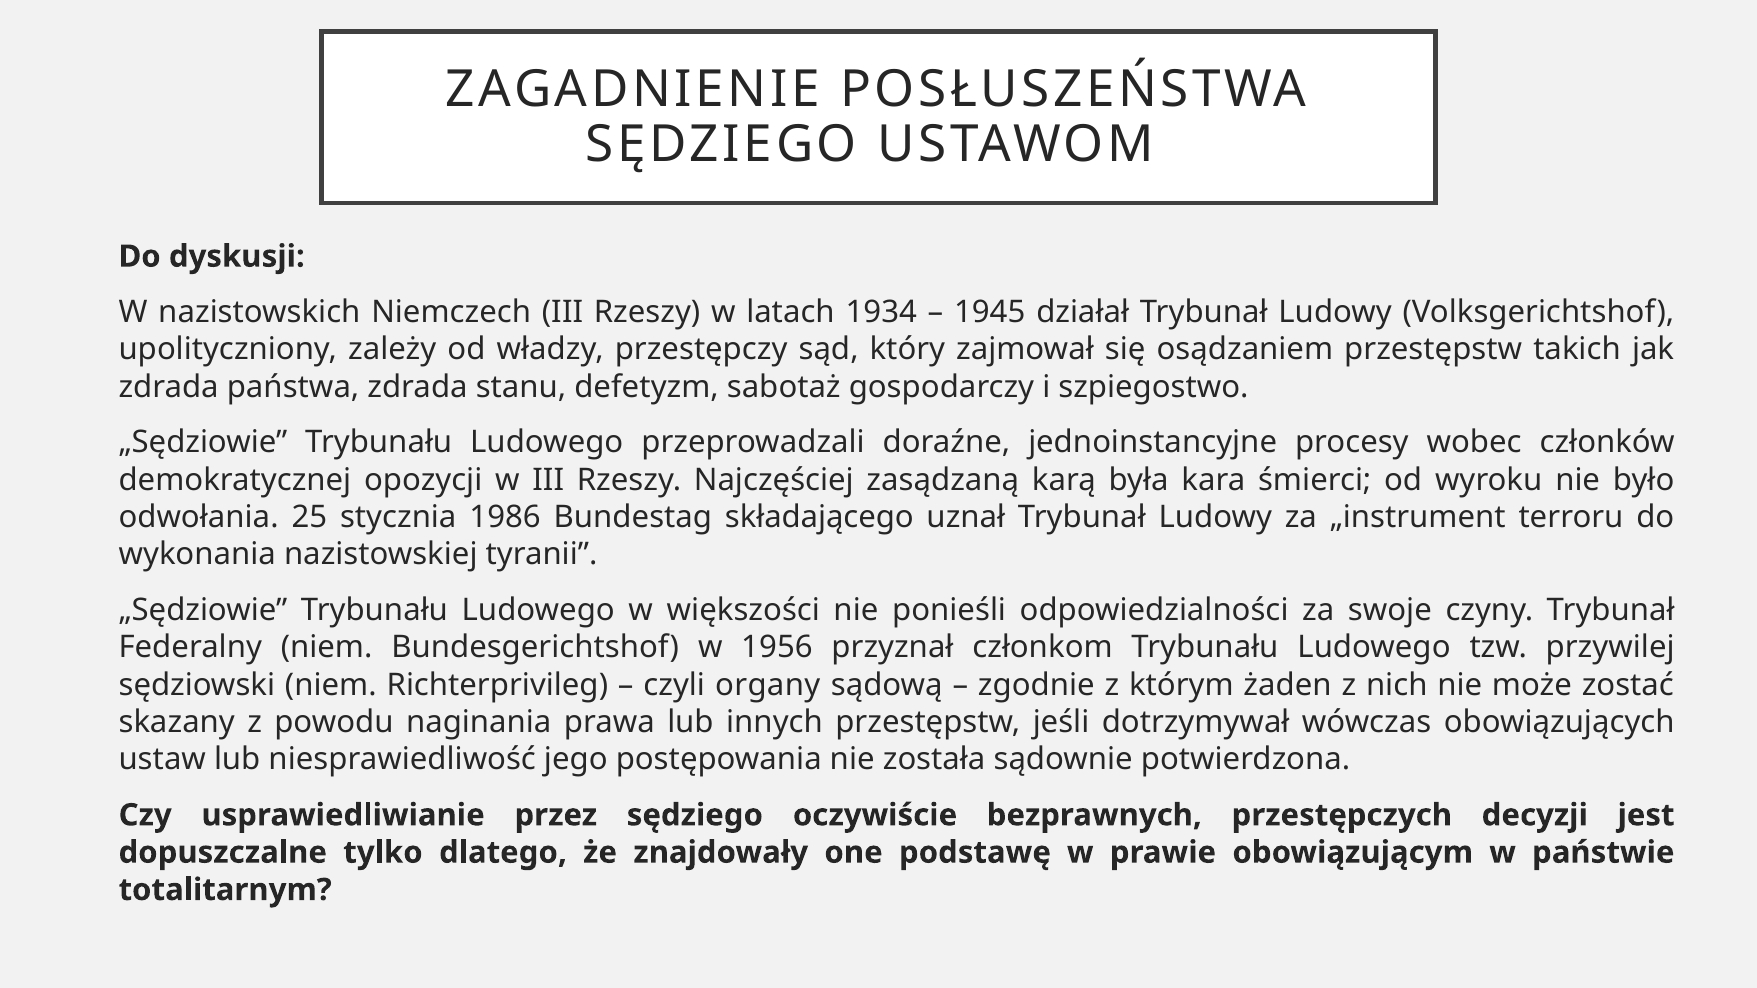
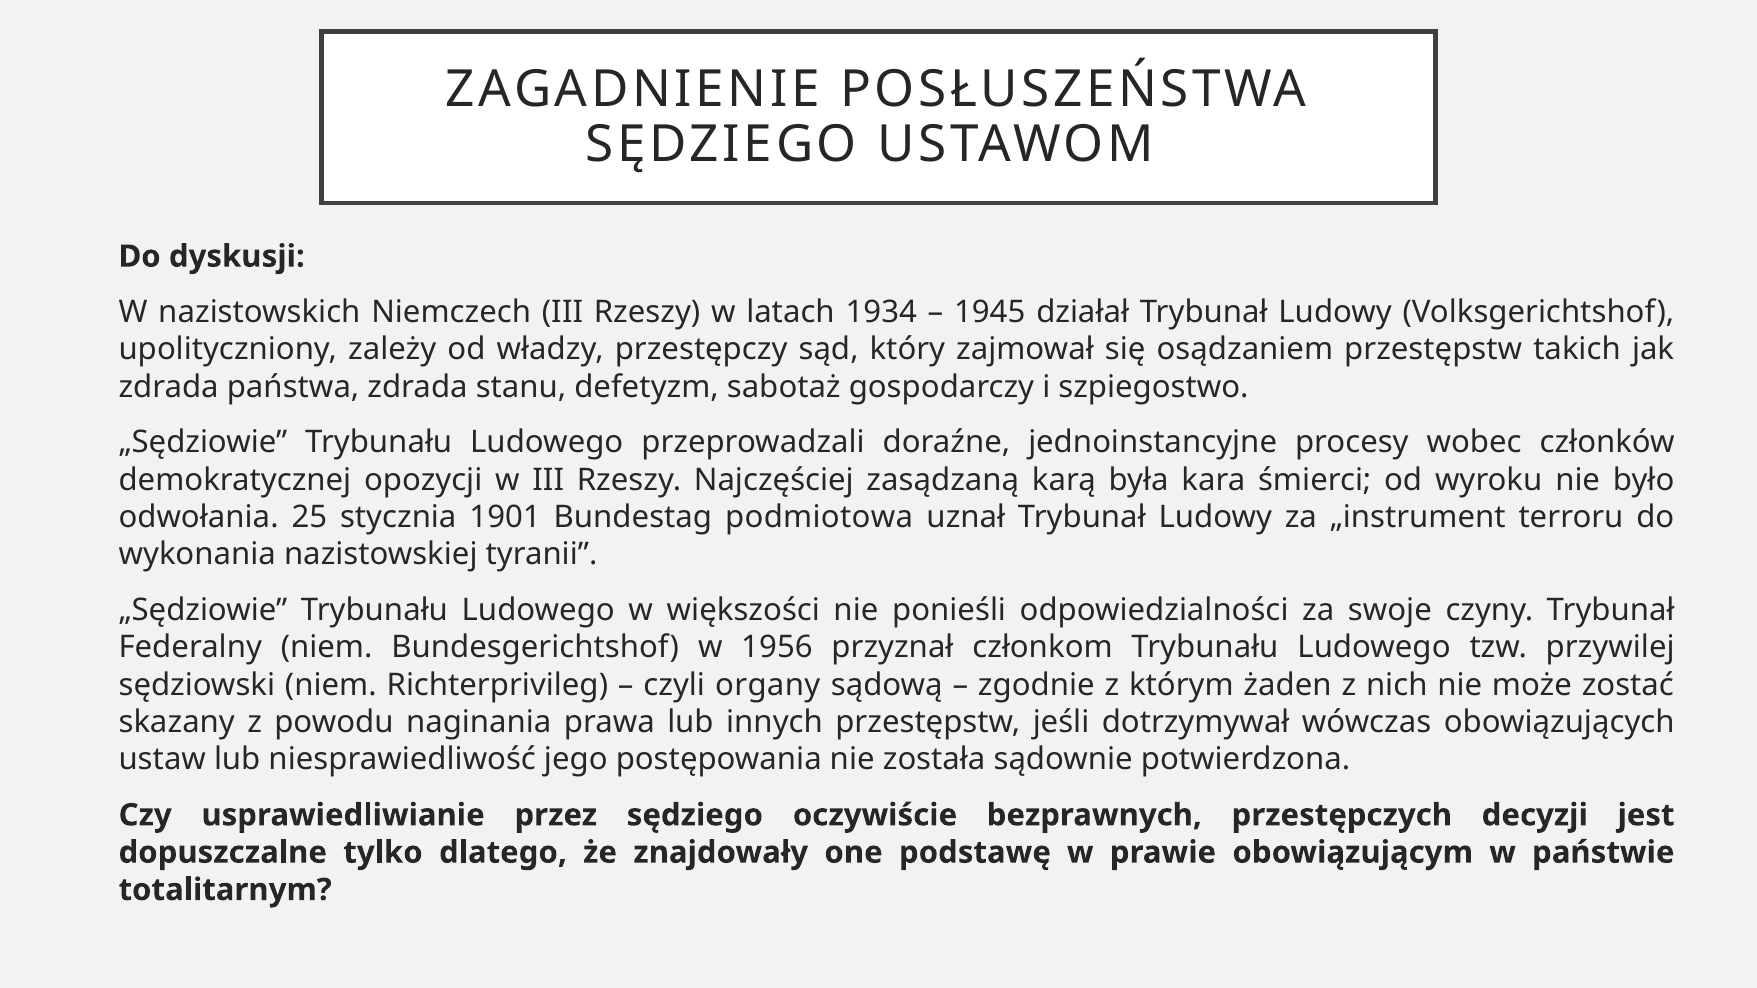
1986: 1986 -> 1901 (505, 517)
składającego: składającego -> podmiotowa (819, 517)
